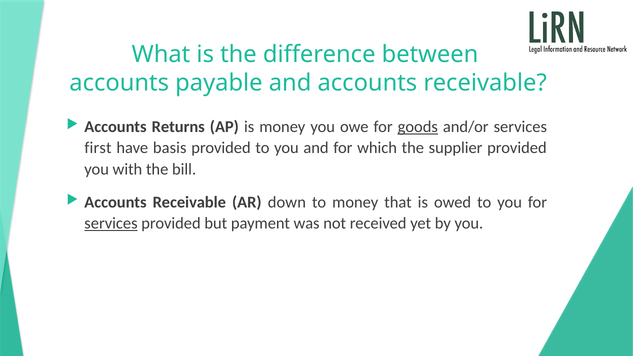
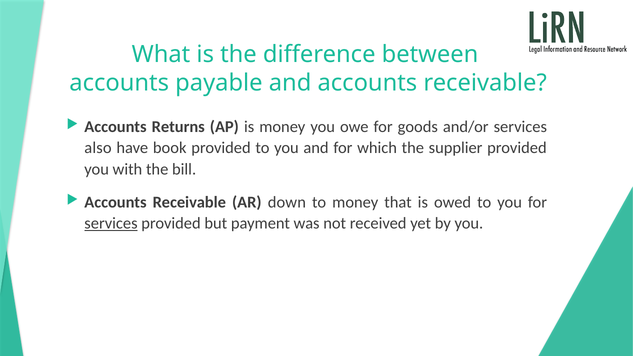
goods underline: present -> none (418, 127)
first: first -> also (98, 148)
basis: basis -> book (170, 148)
